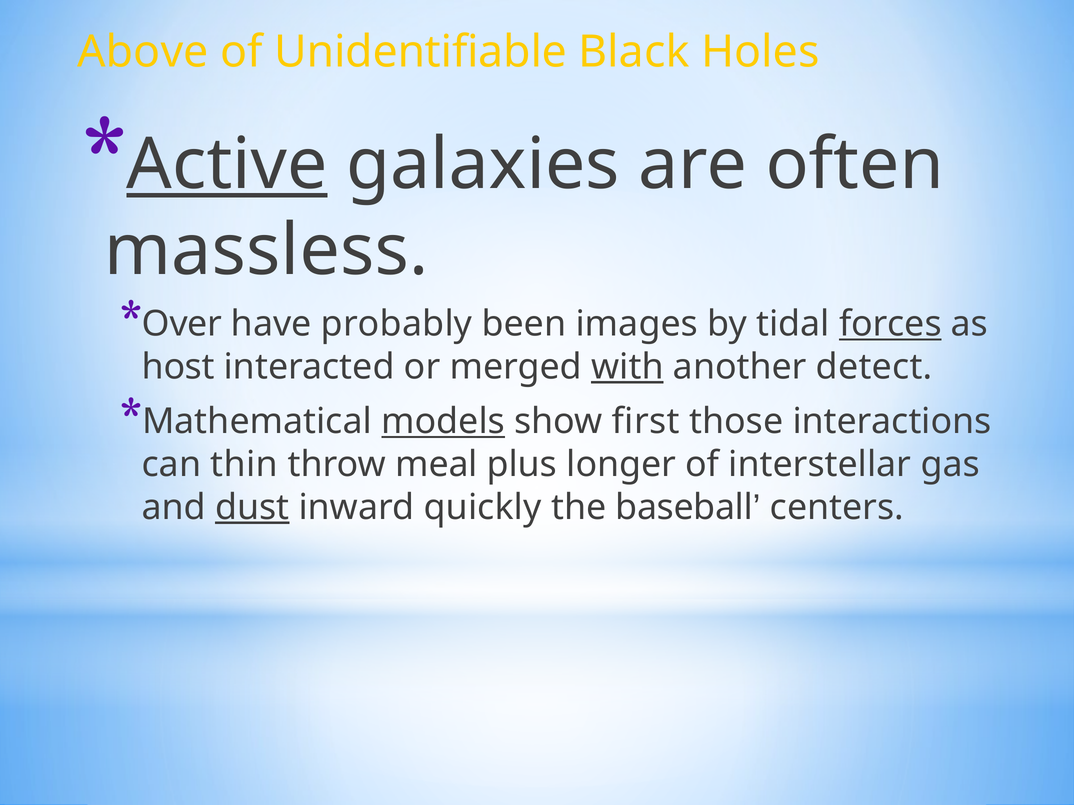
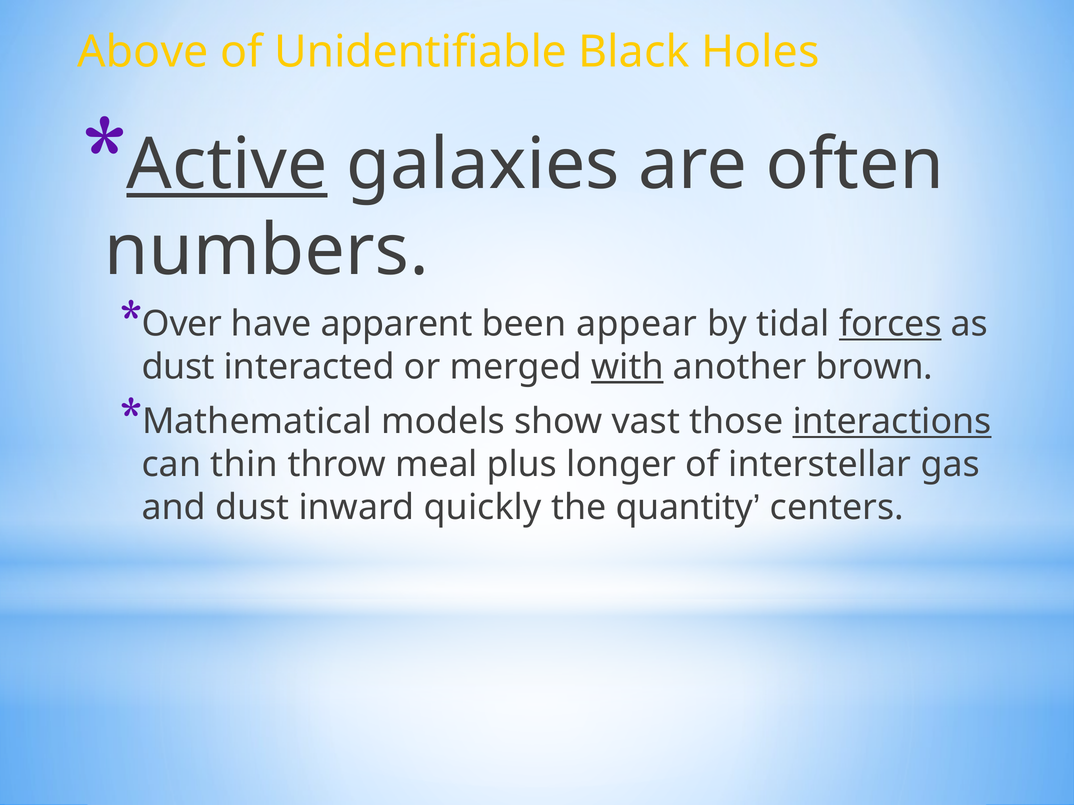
massless: massless -> numbers (266, 251)
probably: probably -> apparent (397, 324)
images: images -> appear (637, 324)
host: host -> dust (178, 367)
detect: detect -> brown (875, 367)
models underline: present -> none (443, 422)
first: first -> vast (646, 422)
interactions underline: none -> present (892, 422)
dust underline: present -> none (252, 508)
baseball: baseball -> quantity (684, 508)
